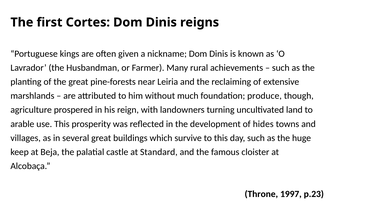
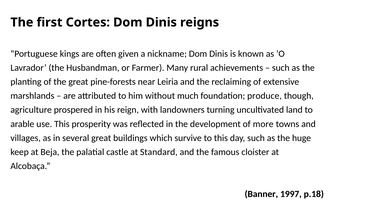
hides: hides -> more (263, 124)
Throne: Throne -> Banner (261, 195)
p.23: p.23 -> p.18 (314, 195)
